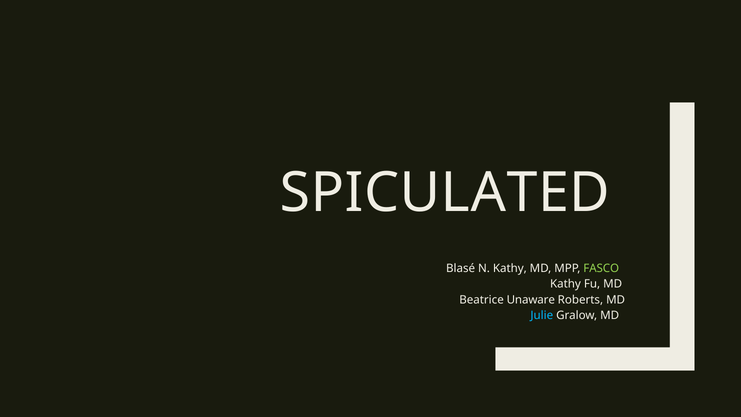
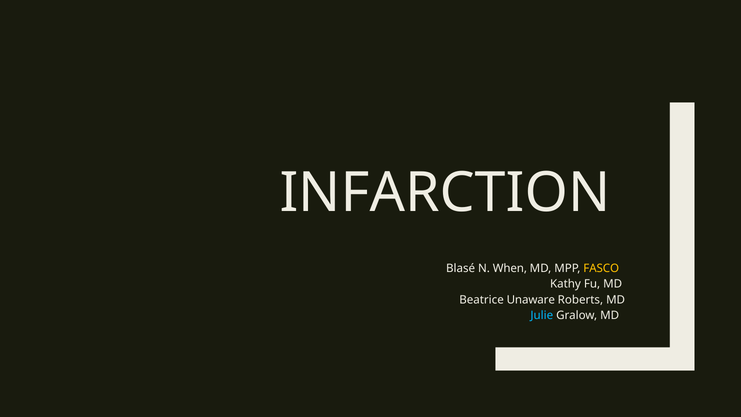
SPICULATED: SPICULATED -> INFARCTION (445, 193)
N Kathy: Kathy -> When (510, 268)
FASCO colour: light green -> yellow (601, 268)
